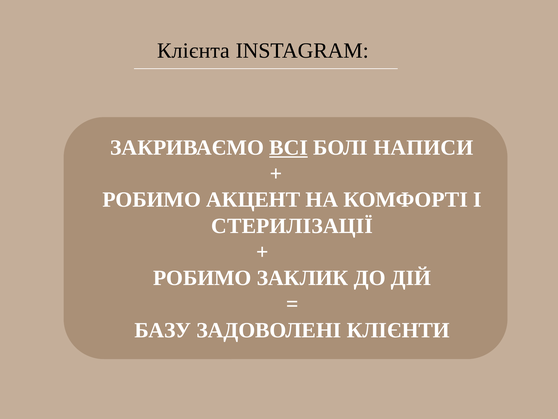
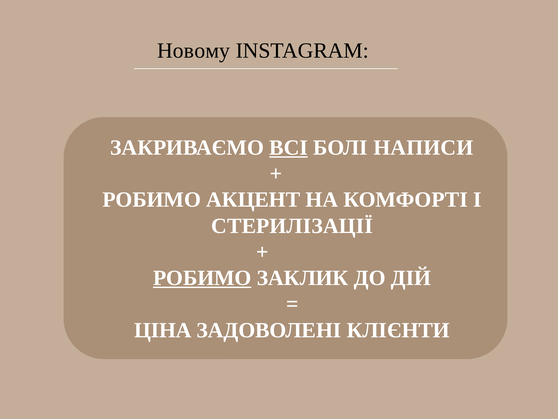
Клієнта: Клієнта -> Новому (194, 51)
РОБИМО underline: none -> present (202, 278)
БАЗУ: БАЗУ -> ЦІНА (163, 330)
